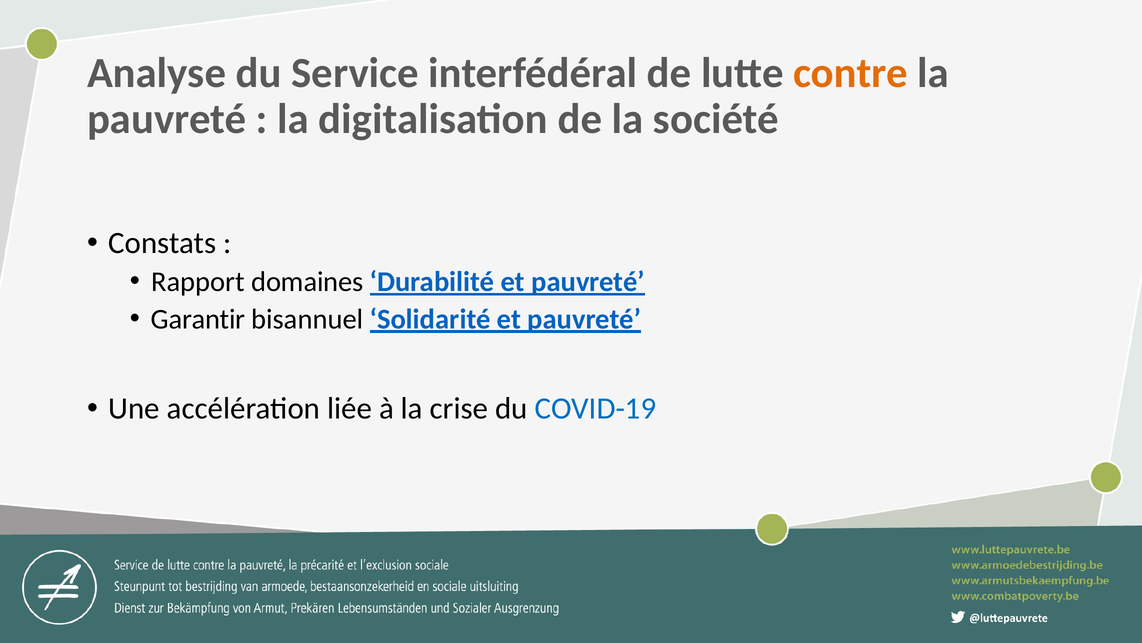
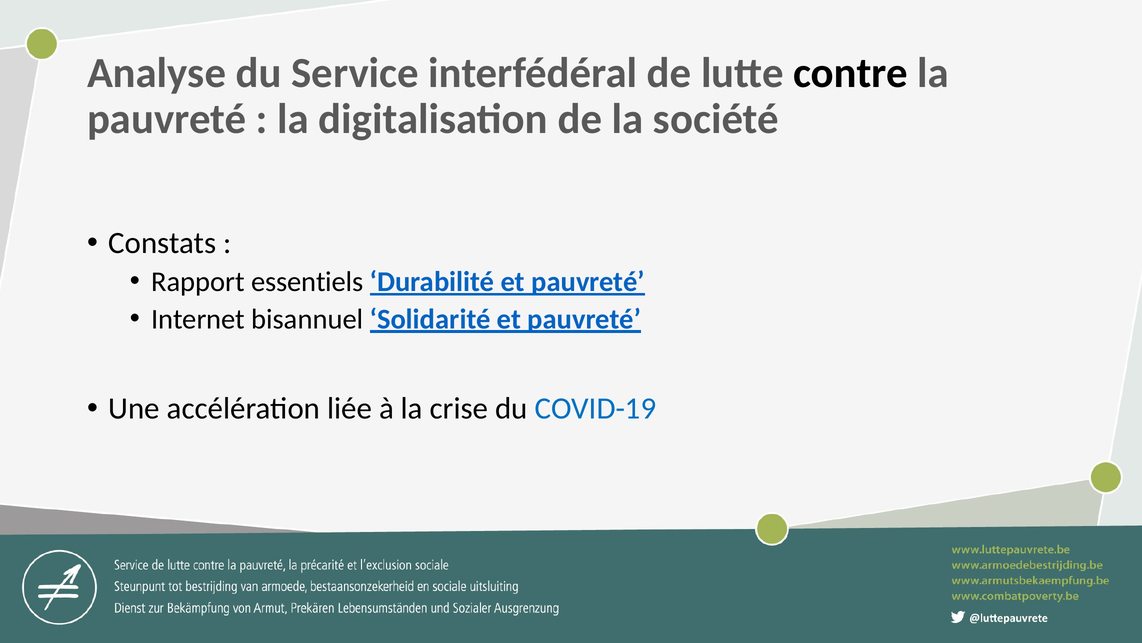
contre colour: orange -> black (851, 73)
domaines: domaines -> essentiels (307, 282)
Garantir: Garantir -> Internet (198, 319)
